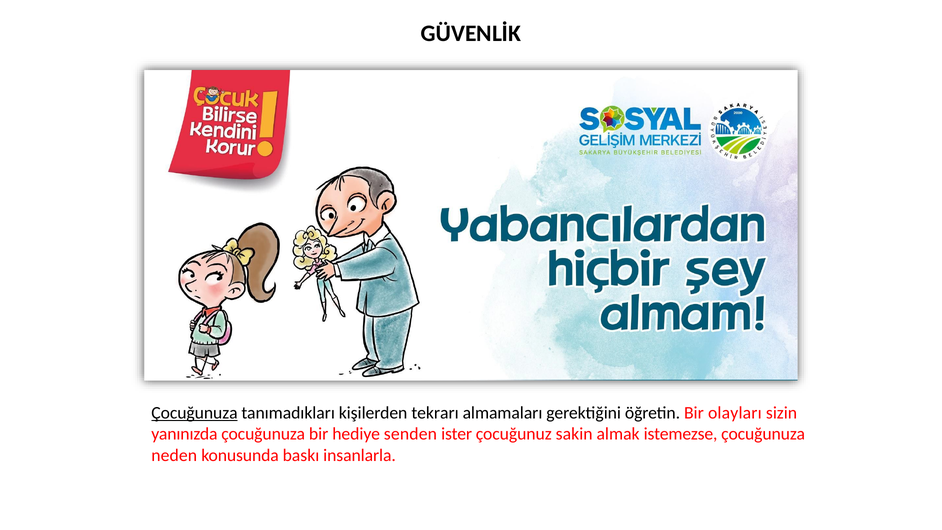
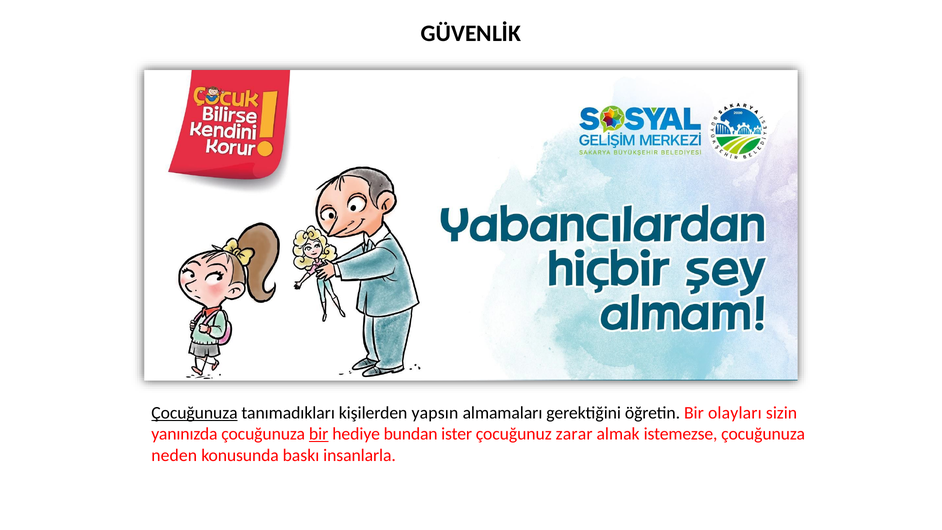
tekrarı: tekrarı -> yapsın (435, 413)
bir underline: none -> present (319, 434)
senden: senden -> bundan (411, 434)
sakin: sakin -> zarar (574, 434)
